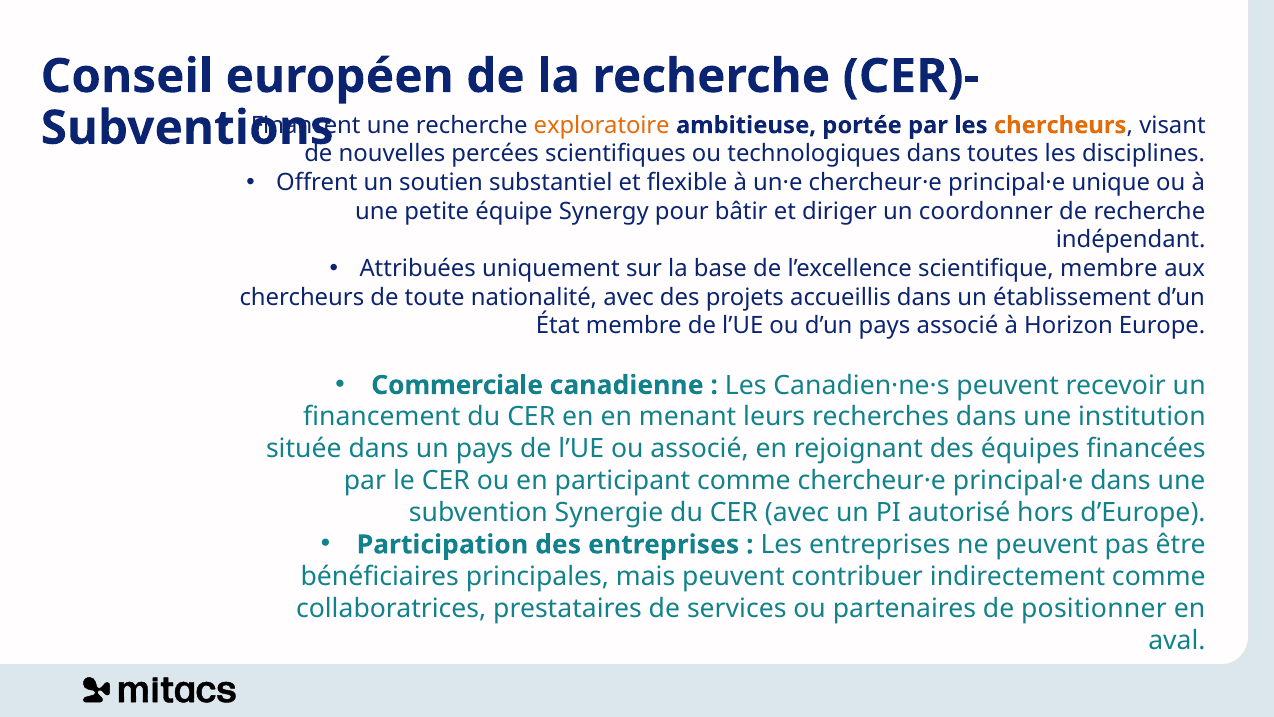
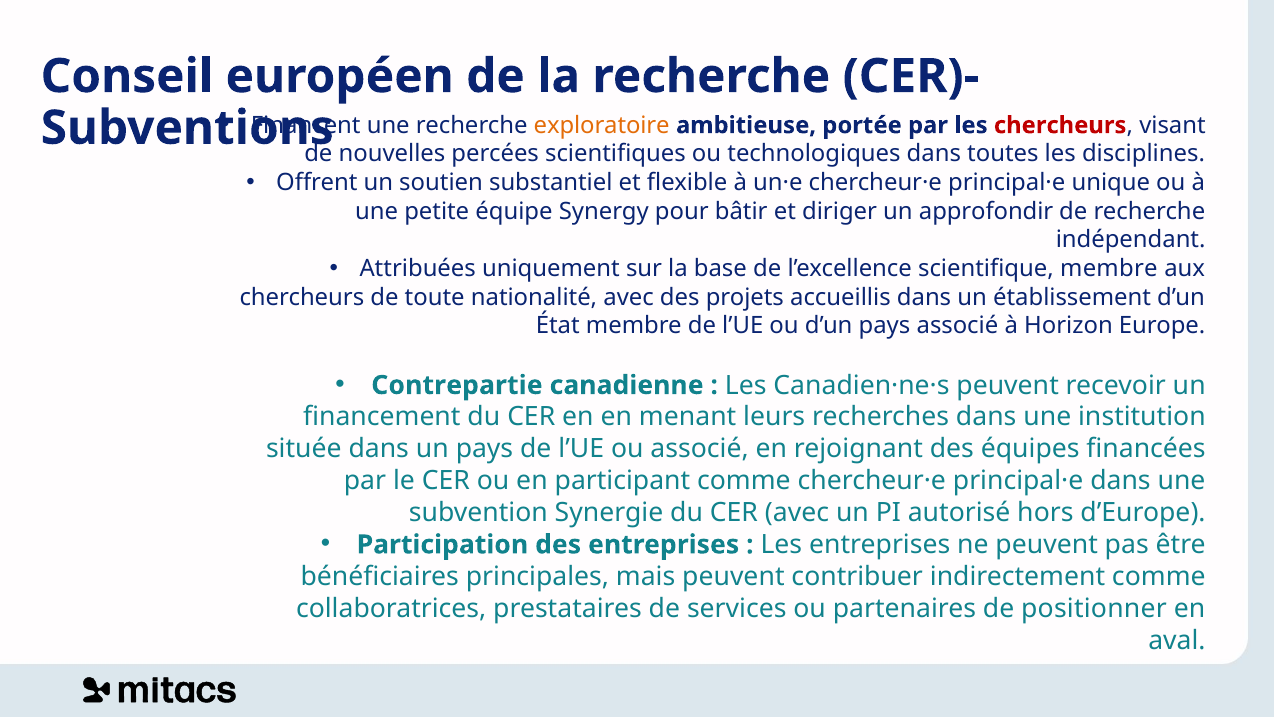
chercheurs colour: orange -> red (1060, 125)
coordonner: coordonner -> approfondir (986, 211)
Commerciale: Commerciale -> Contrepartie (457, 385)
